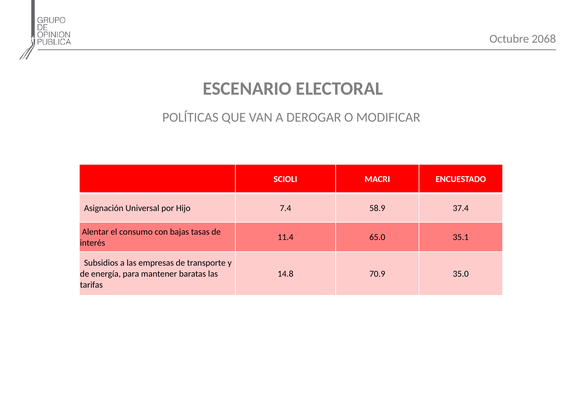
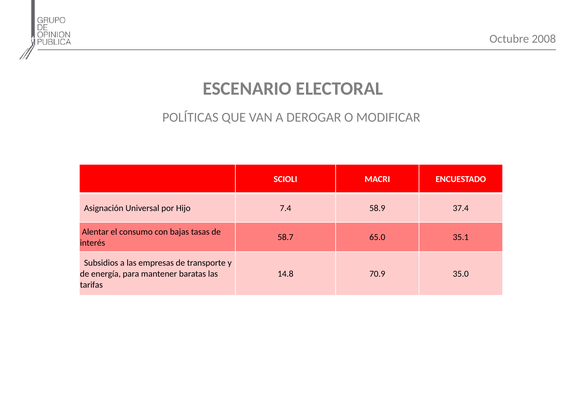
2068: 2068 -> 2008 (544, 39)
11.4: 11.4 -> 58.7 (285, 237)
